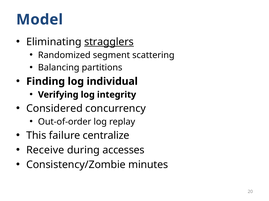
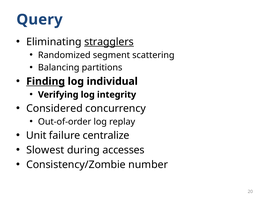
Model: Model -> Query (40, 20)
Finding underline: none -> present (46, 82)
This: This -> Unit (36, 136)
Receive: Receive -> Slowest (45, 151)
minutes: minutes -> number (148, 165)
